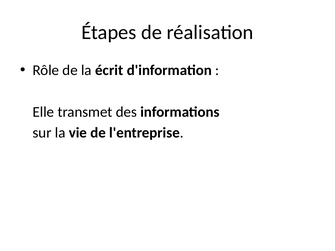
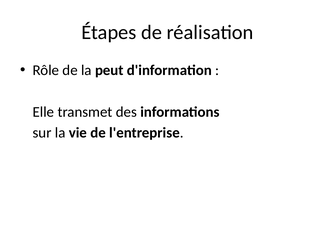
écrit: écrit -> peut (109, 70)
